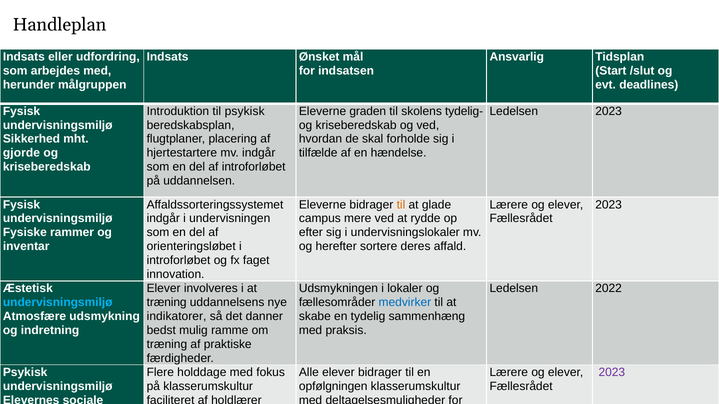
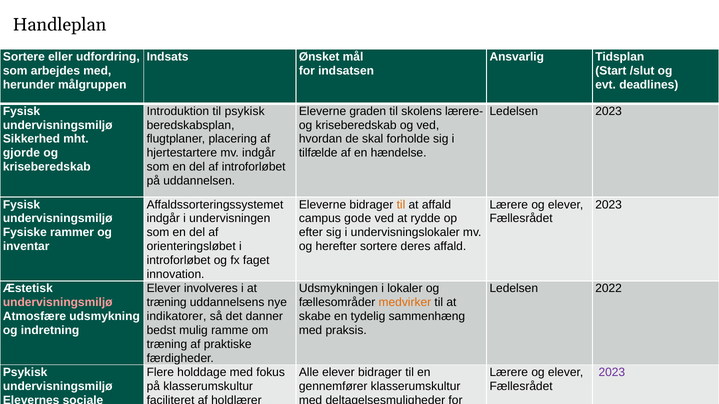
Indsats: Indsats -> Sortere (24, 57)
tydelig-: tydelig- -> lærere- (464, 111)
at glade: glade -> affald (437, 205)
mere: mere -> gode (358, 219)
undervisningsmiljø colour: light blue -> pink (58, 303)
medvirker colour: blue -> orange (405, 303)
opfølgningen: opfølgningen -> gennemfører (333, 387)
